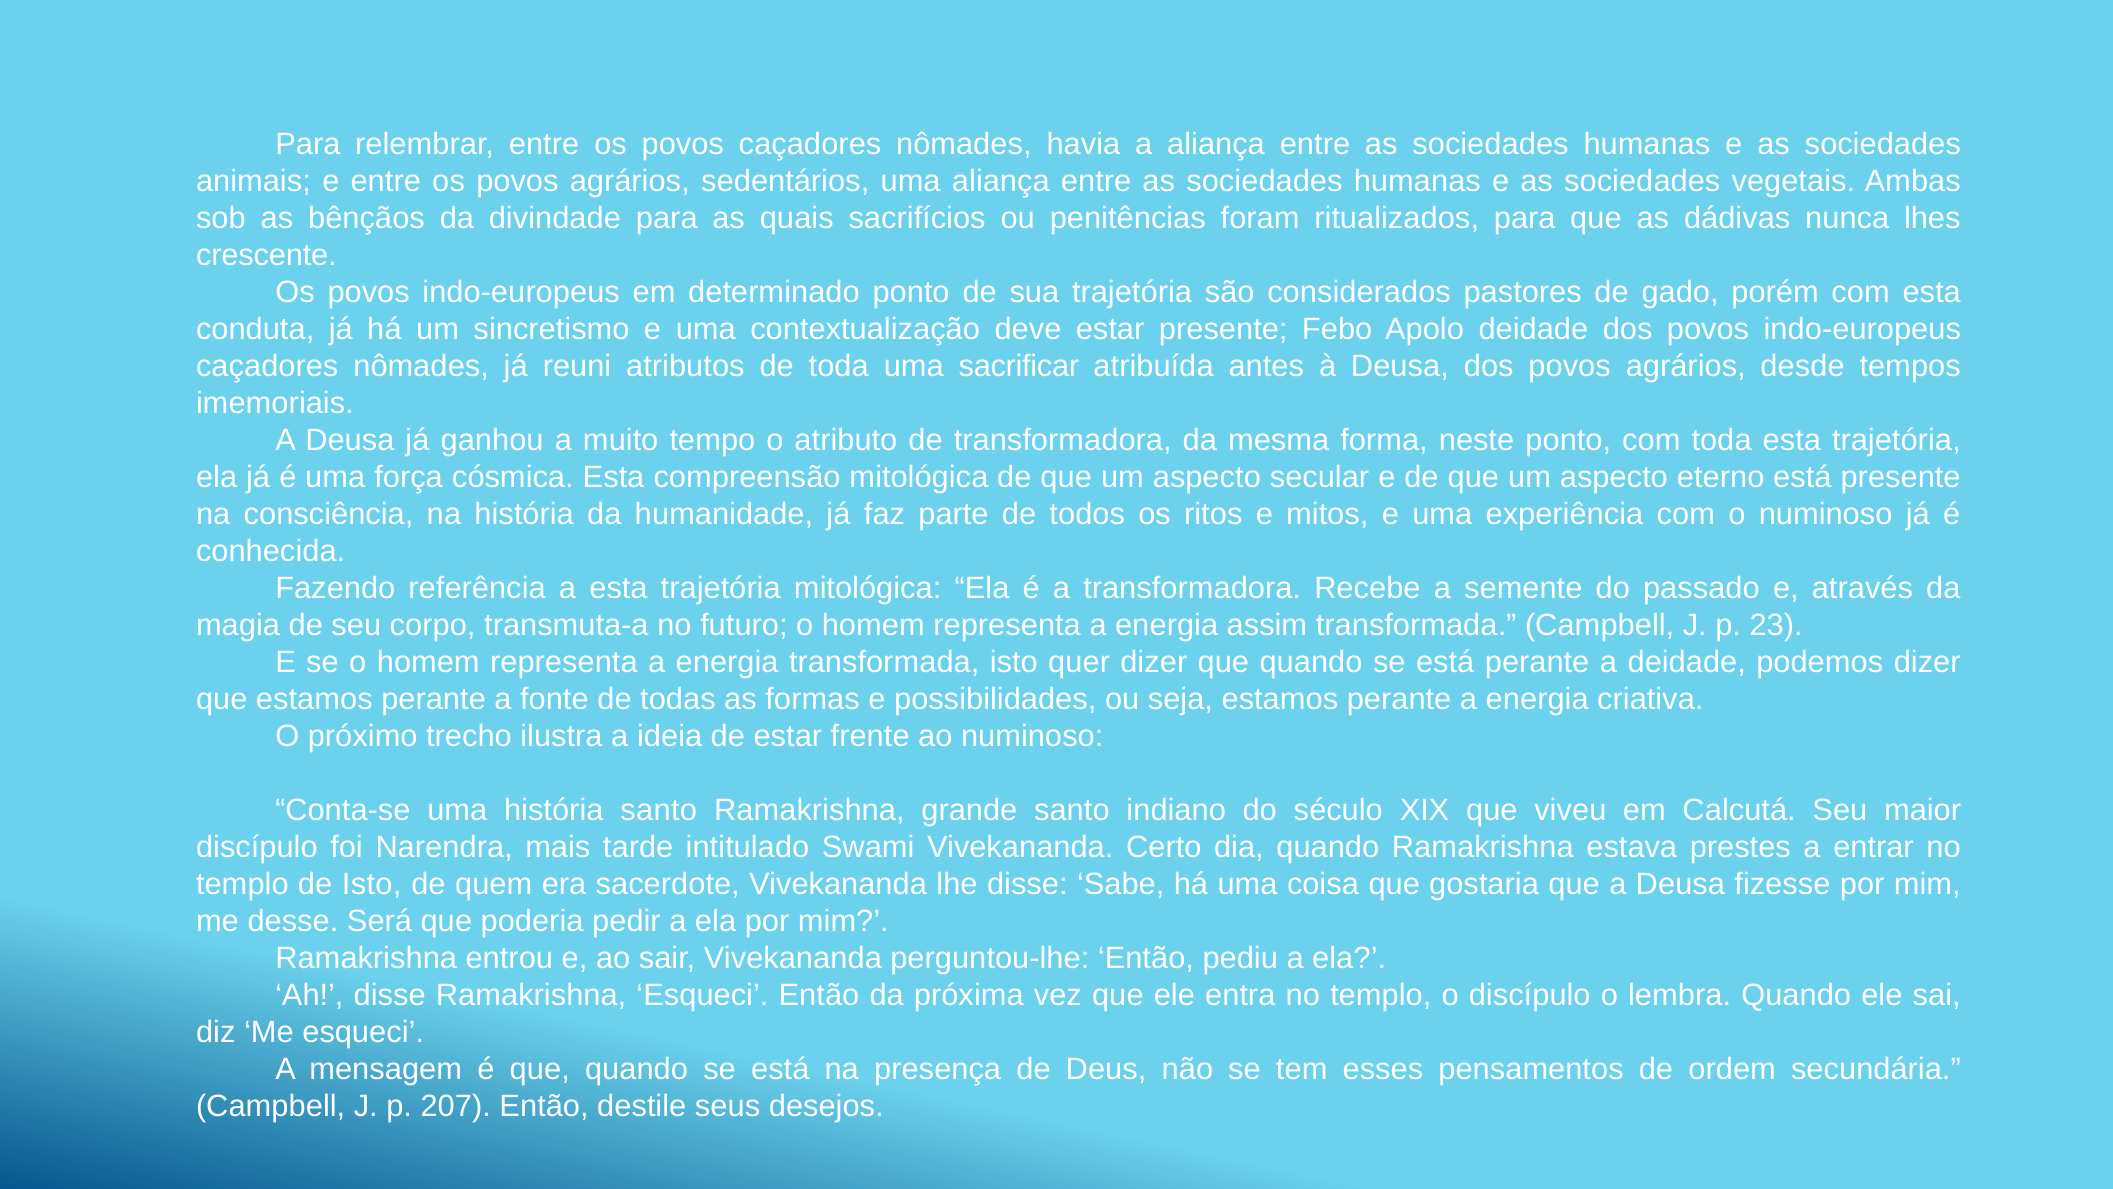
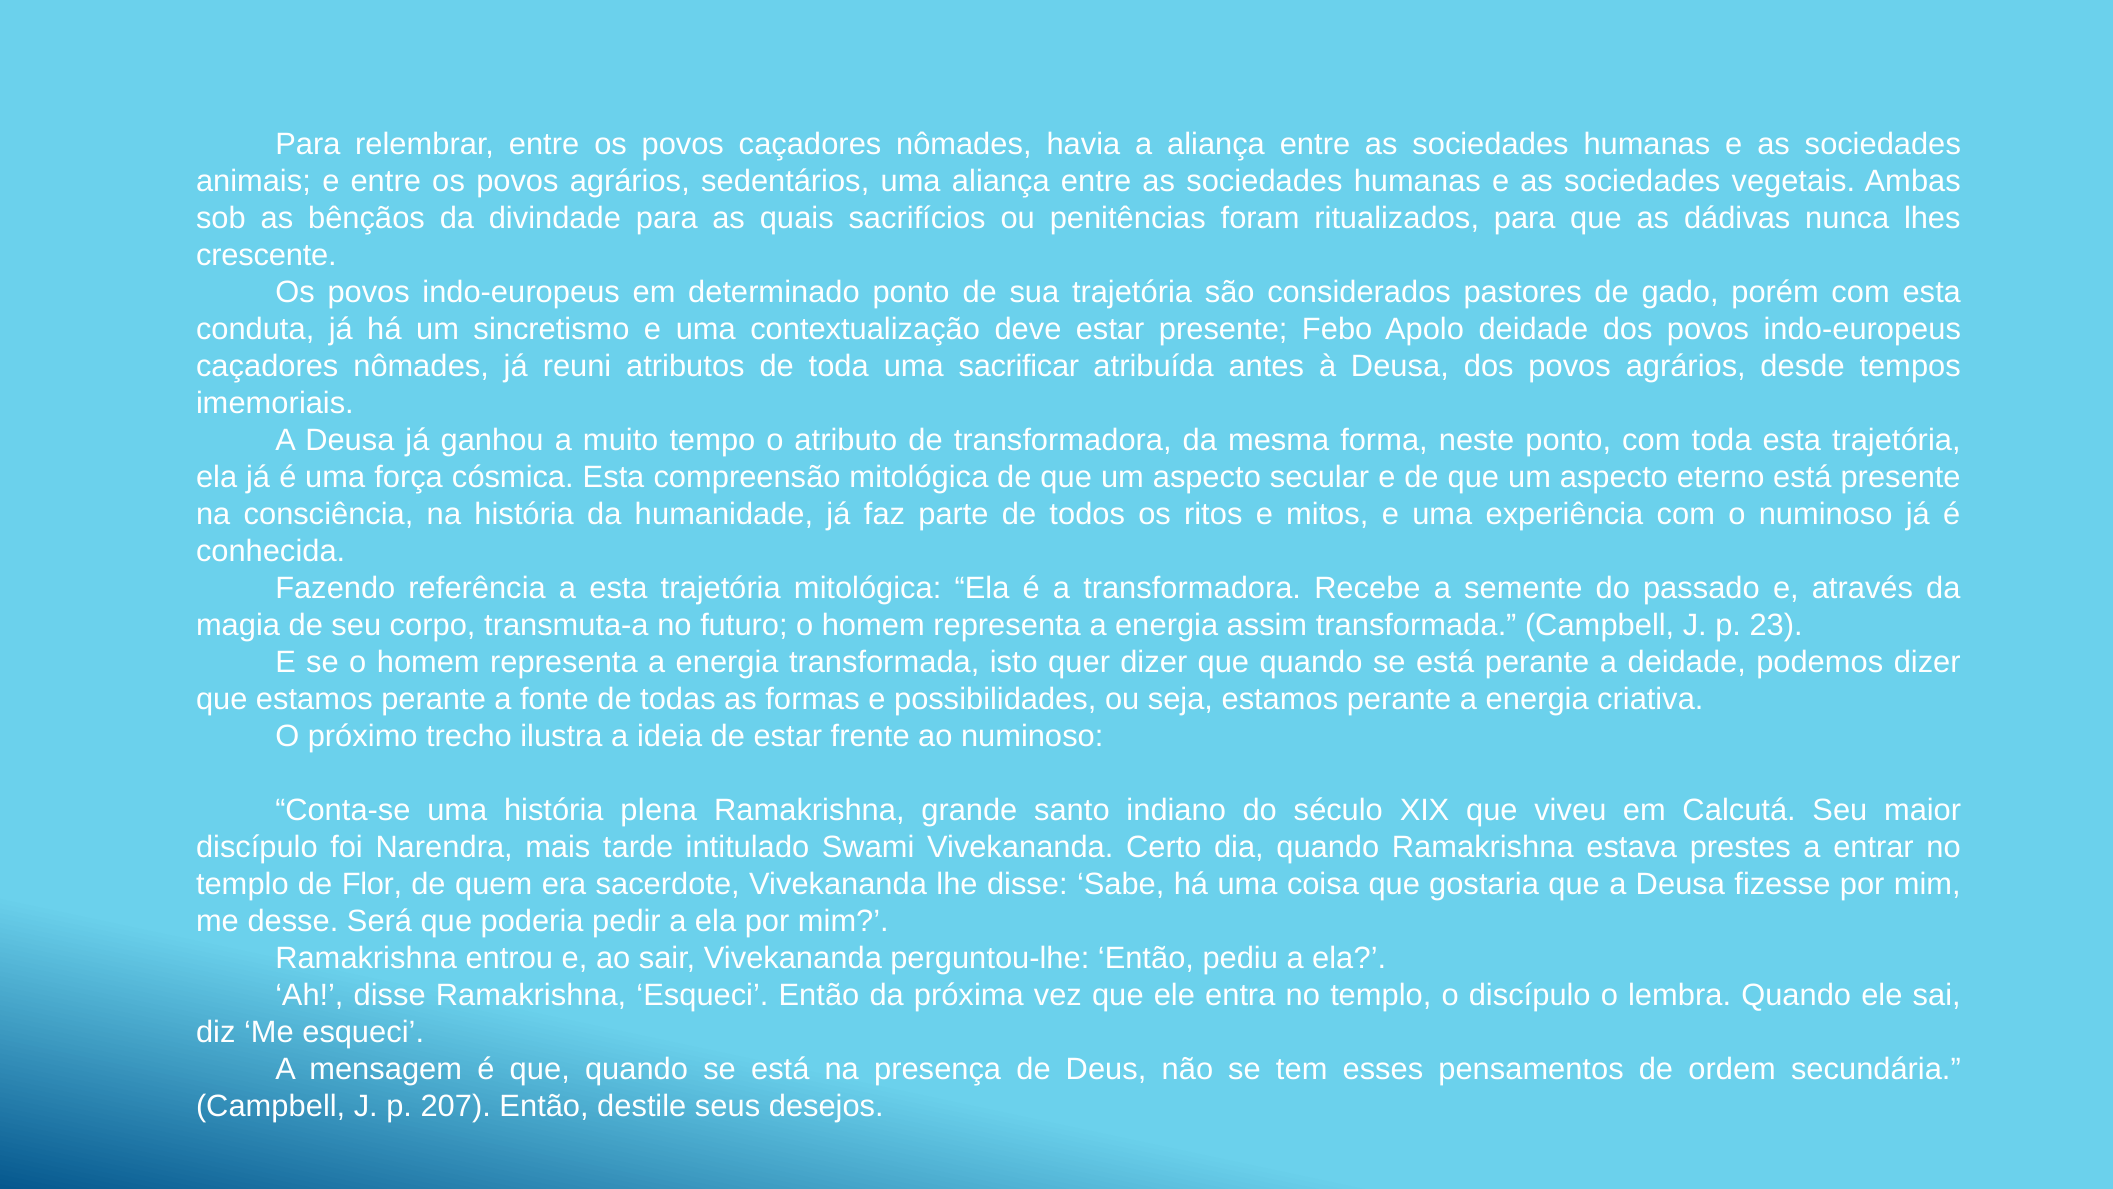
história santo: santo -> plena (659, 810)
de Isto: Isto -> Flor (372, 884)
